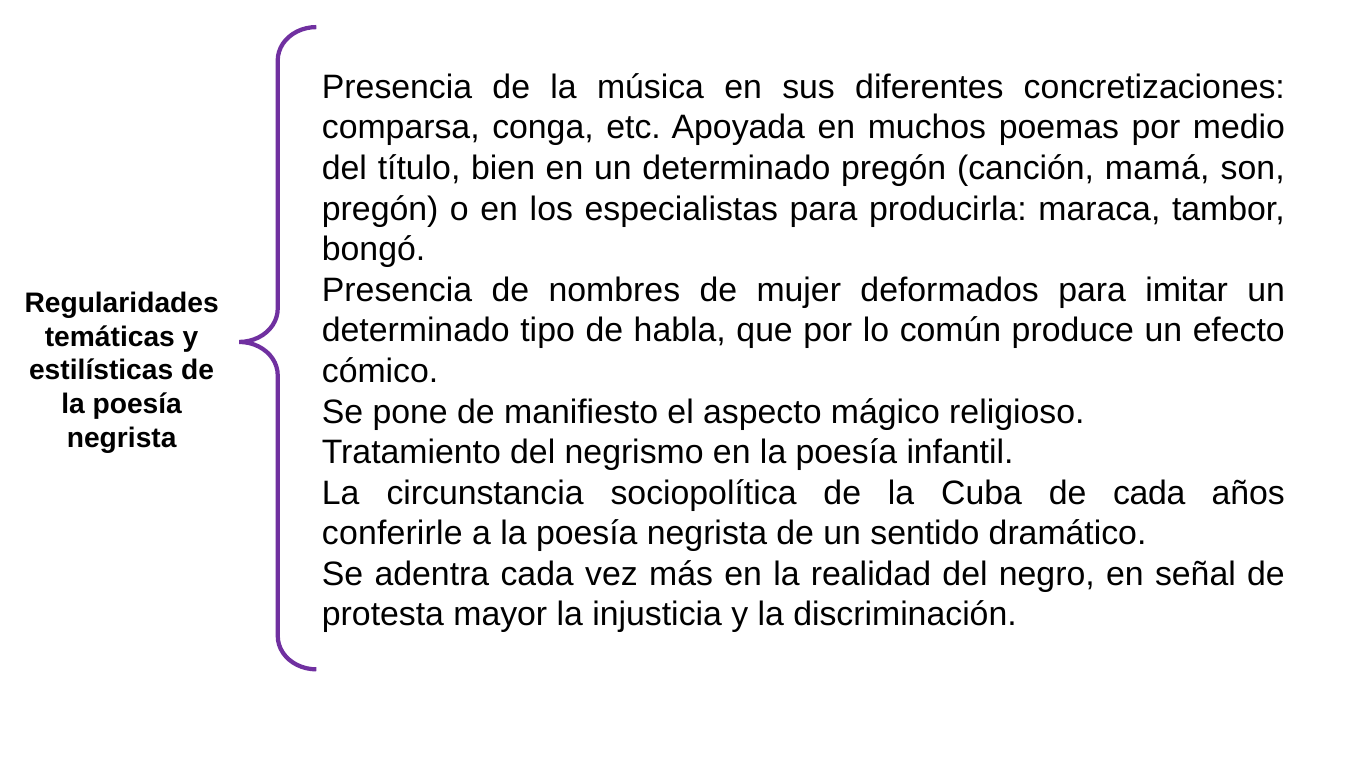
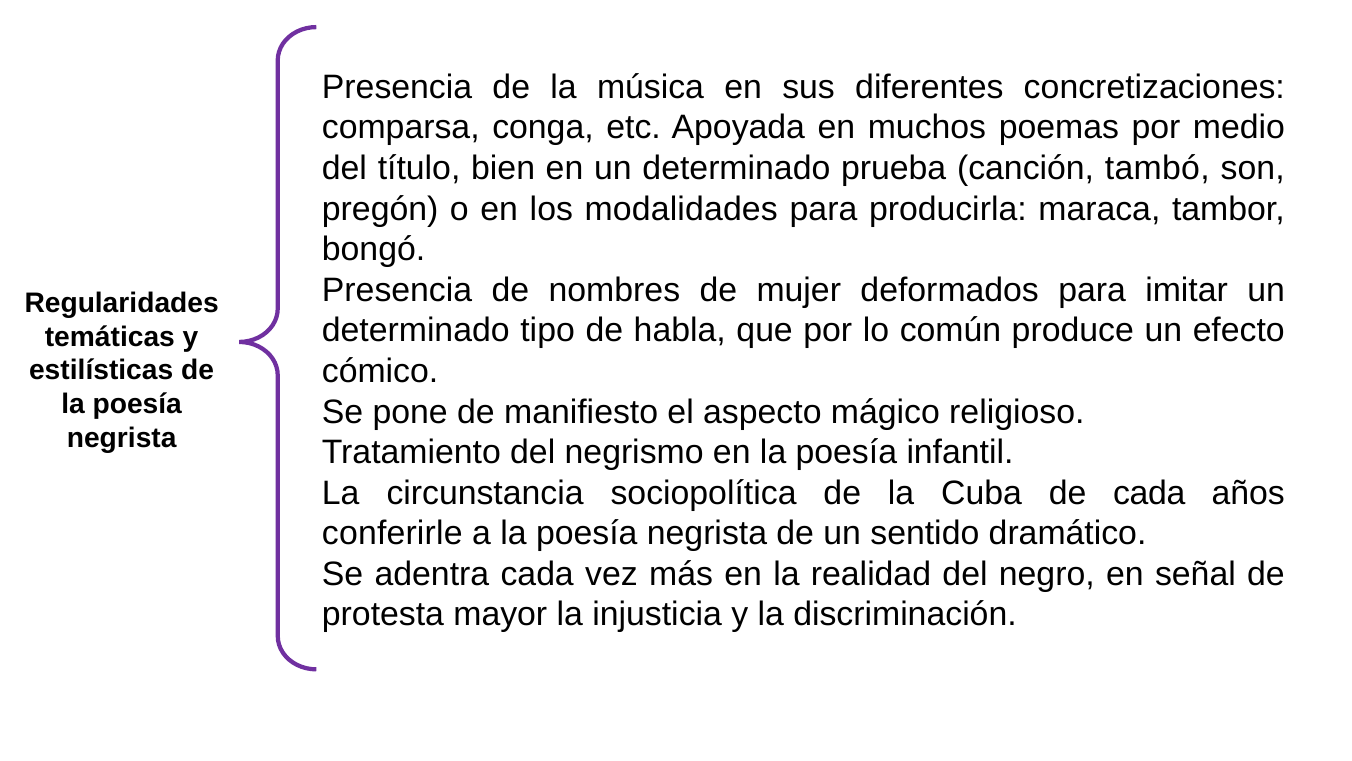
determinado pregón: pregón -> prueba (894, 168)
mamá: mamá -> tambó (1157, 168)
especialistas: especialistas -> modalidades (681, 209)
